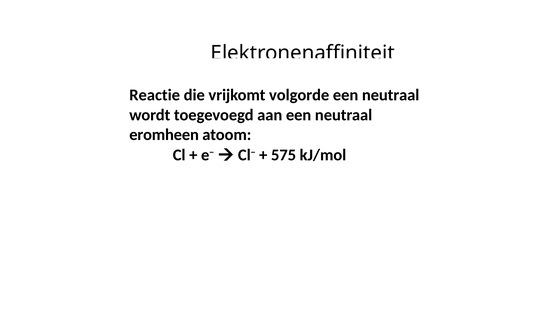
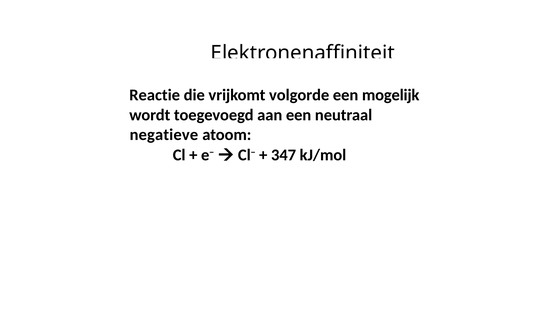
neutraal: neutraal -> mogelijk (391, 95)
eromheen: eromheen -> negatieve (164, 135)
575: 575 -> 347 (284, 155)
